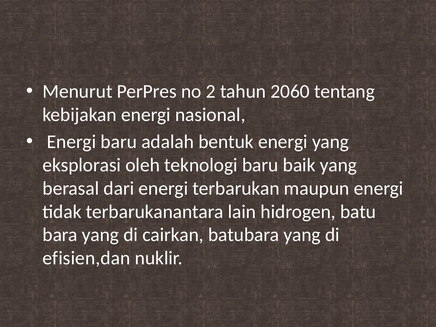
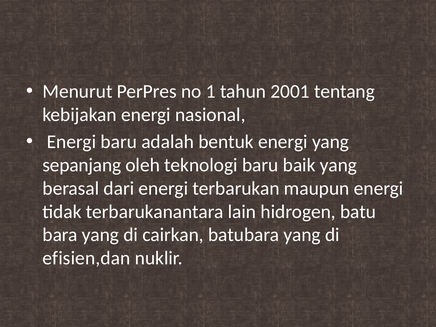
2: 2 -> 1 (211, 91)
2060: 2060 -> 2001 (290, 91)
eksplorasi: eksplorasi -> sepanjang (82, 165)
